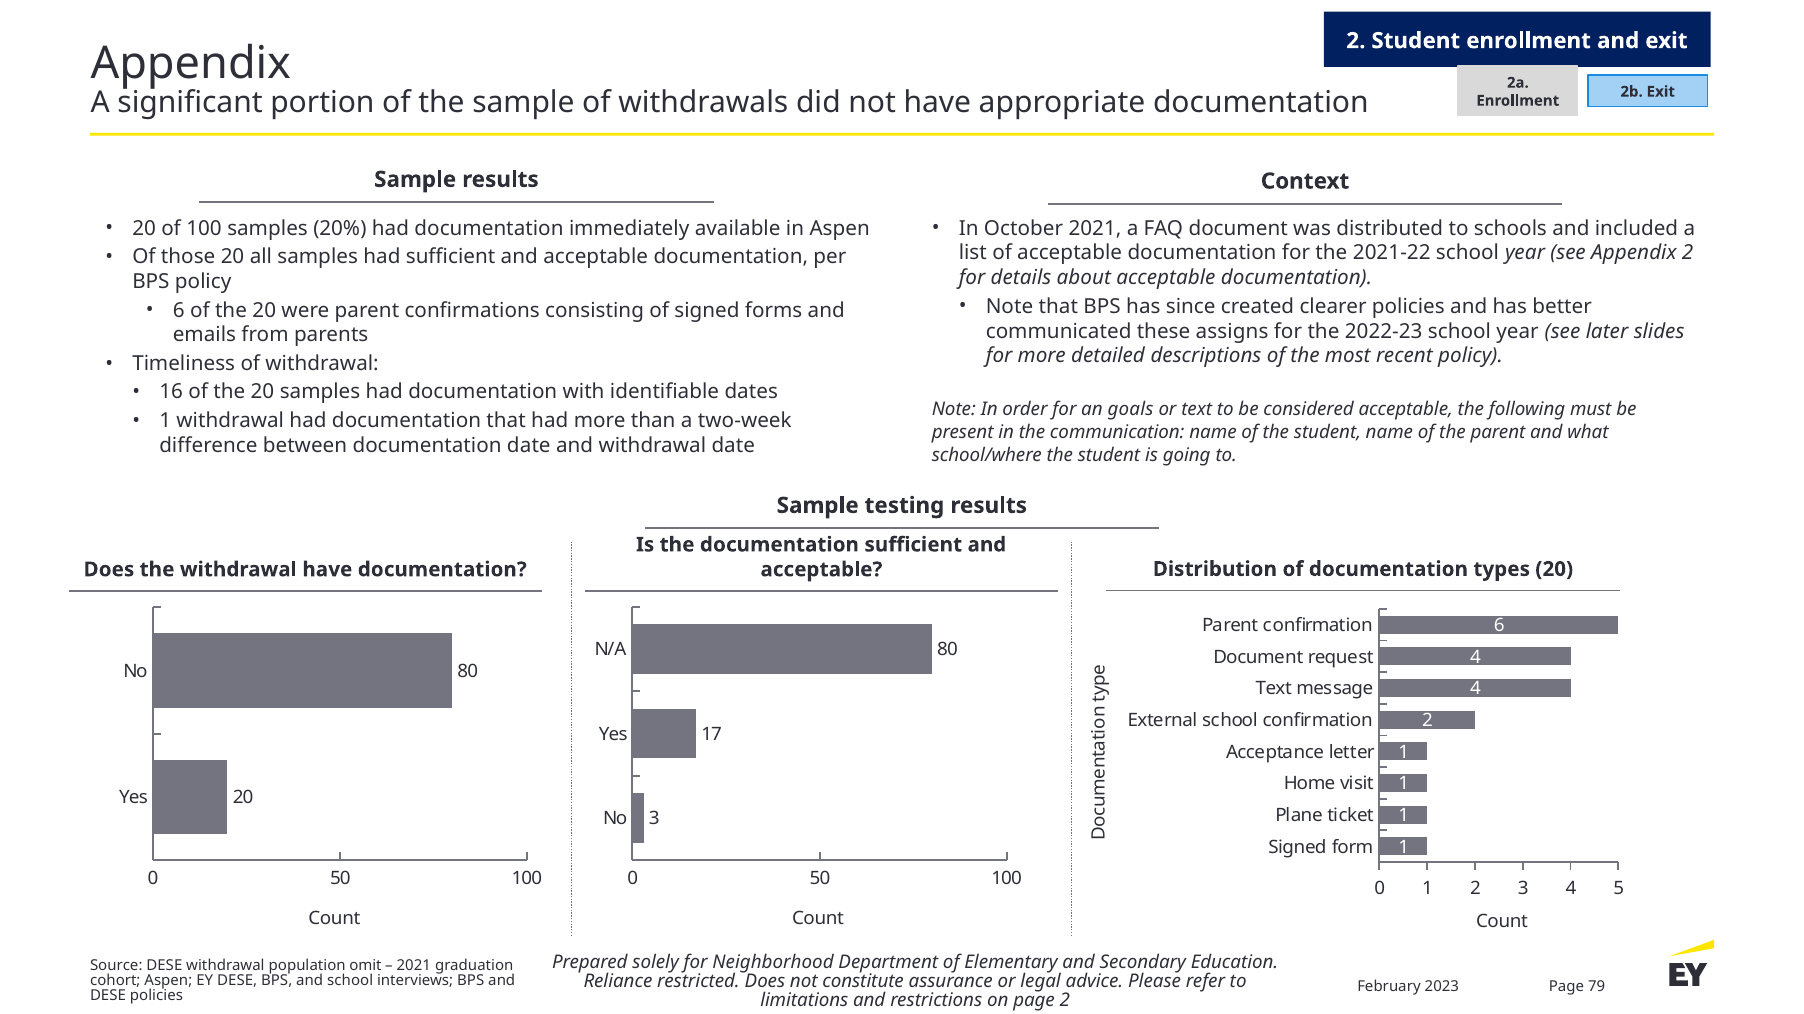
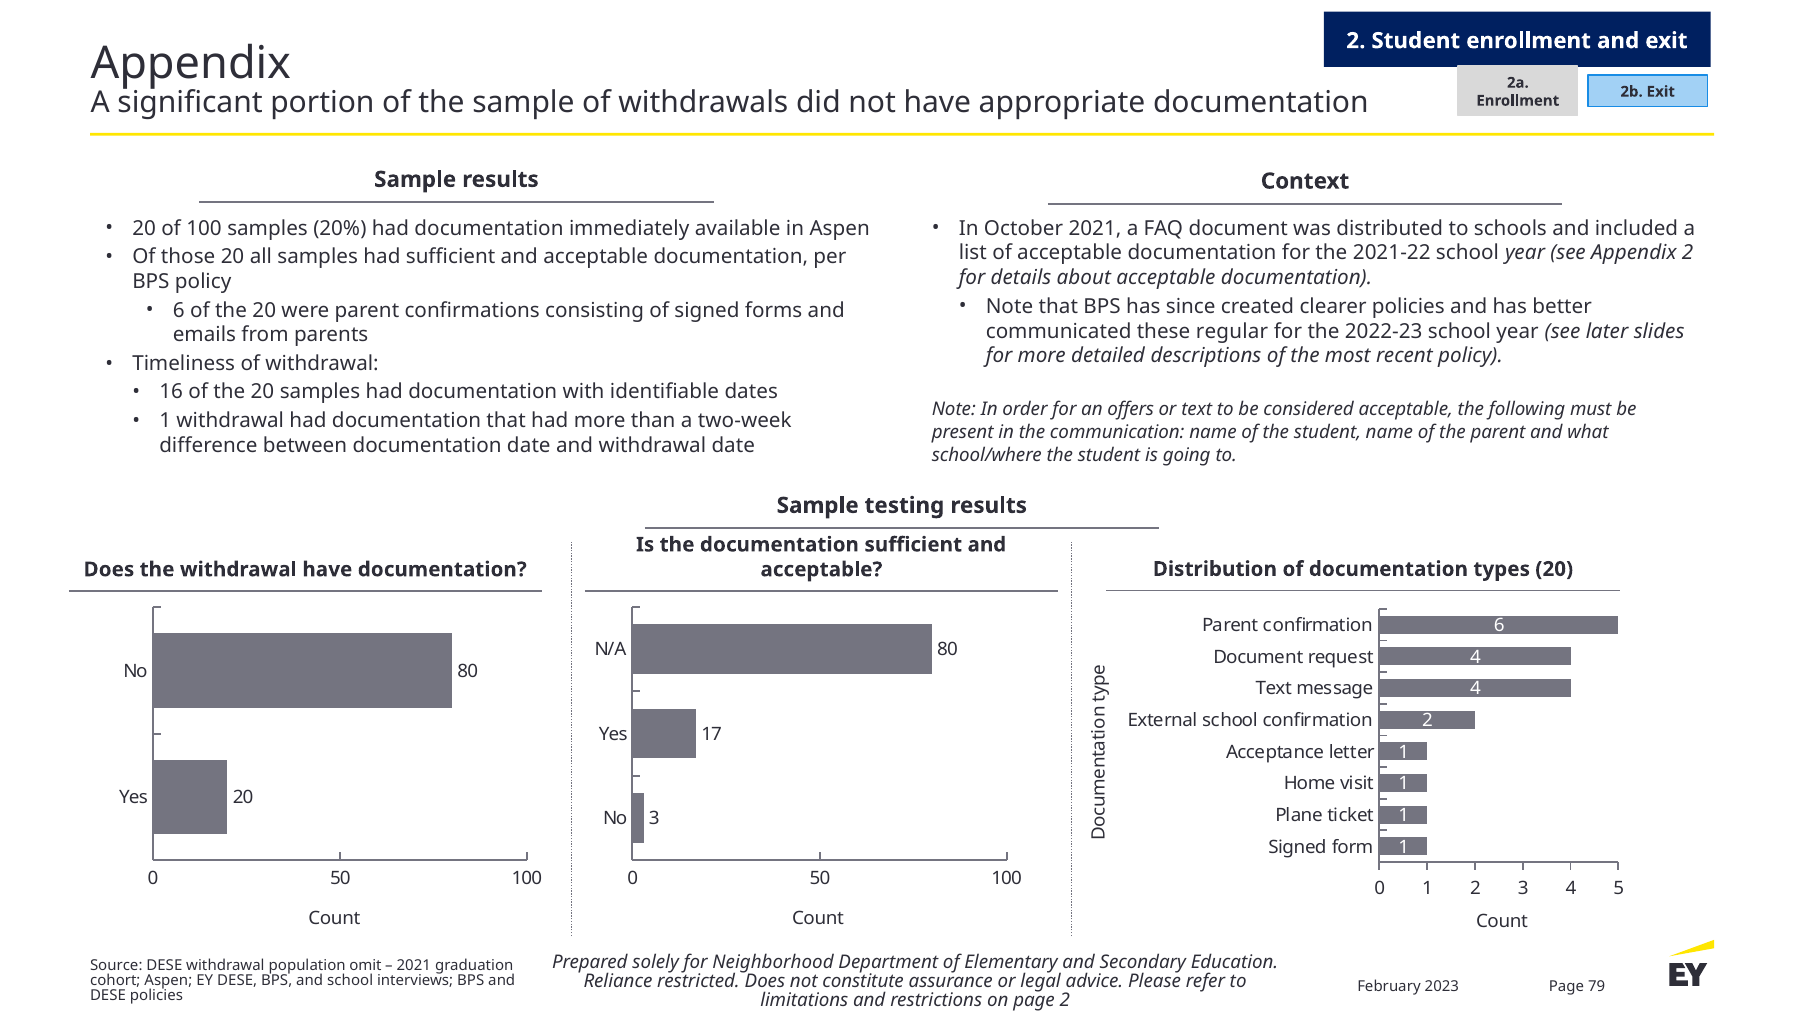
assigns: assigns -> regular (1232, 331)
goals: goals -> offers (1131, 410)
